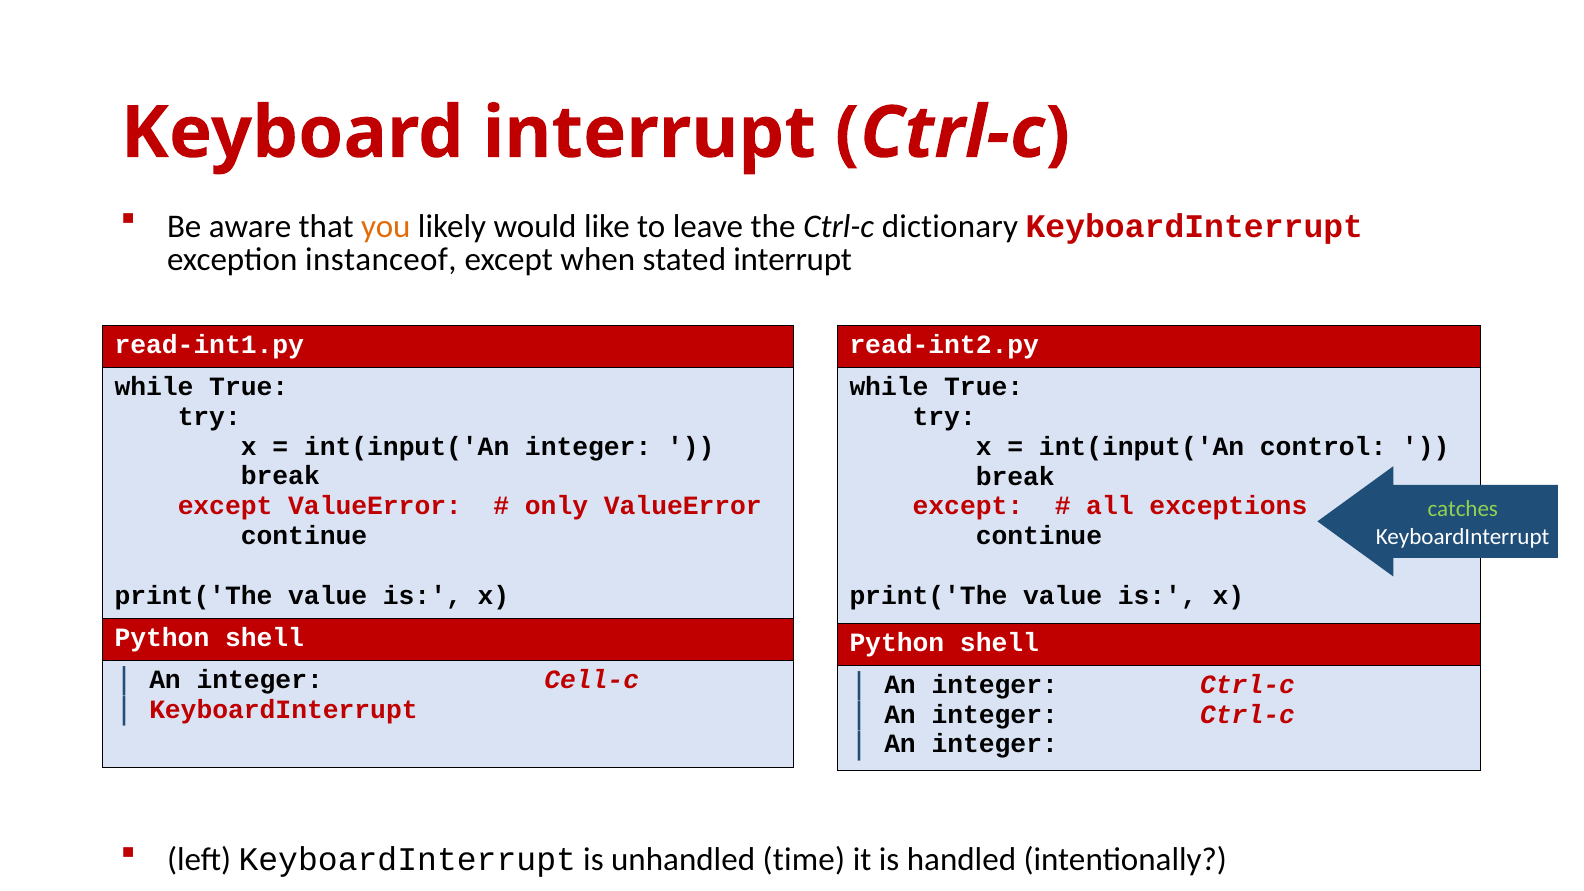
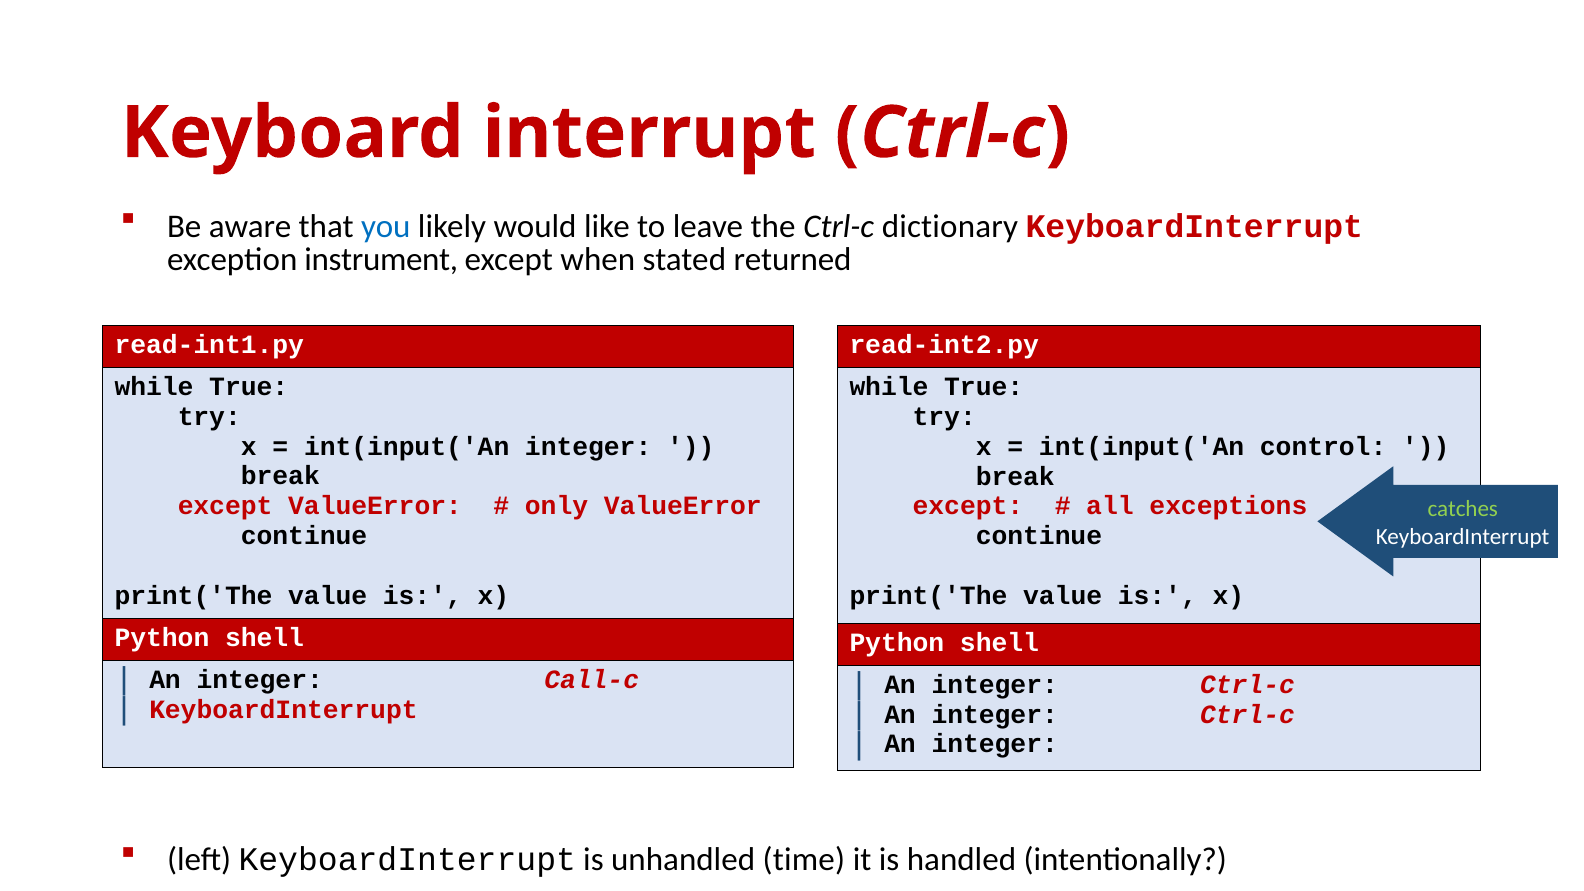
you colour: orange -> blue (386, 226)
instanceof: instanceof -> instrument (381, 259)
stated interrupt: interrupt -> returned (792, 259)
Cell-c: Cell-c -> Call-c (592, 679)
